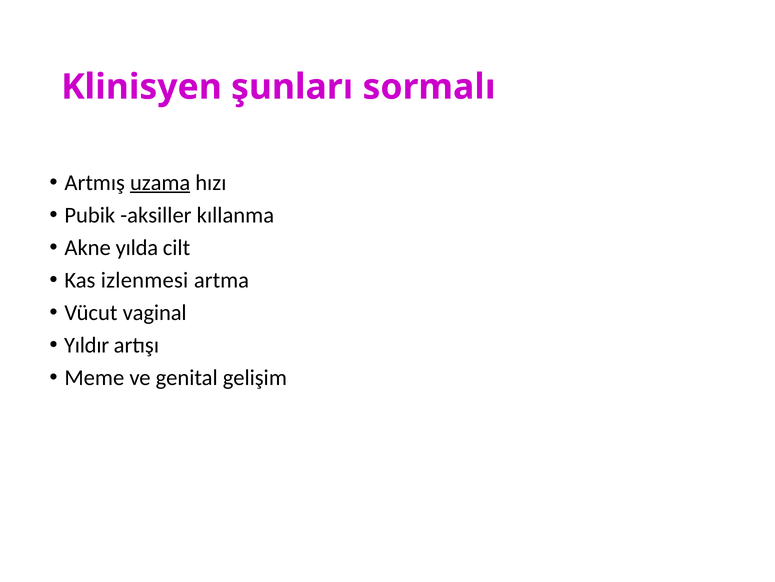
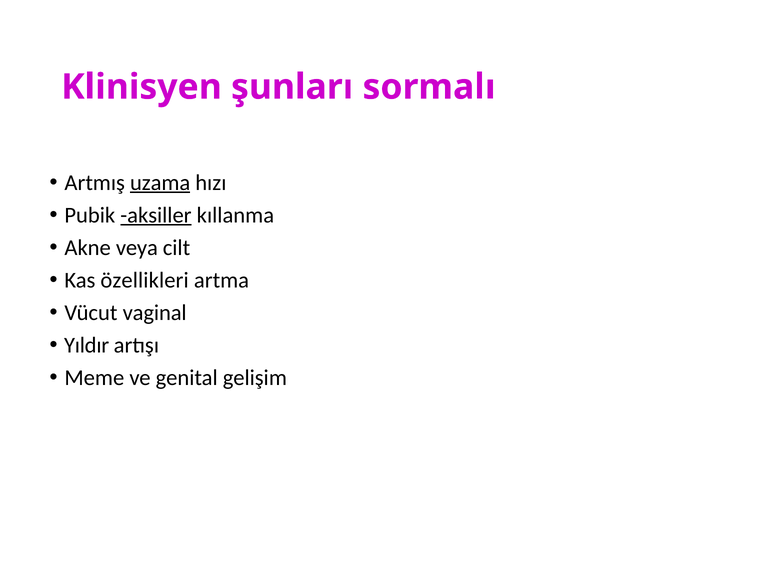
aksiller underline: none -> present (156, 215)
yılda: yılda -> veya (137, 247)
izlenmesi: izlenmesi -> özellikleri (145, 280)
